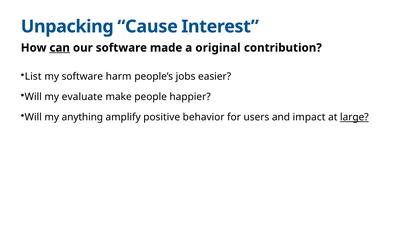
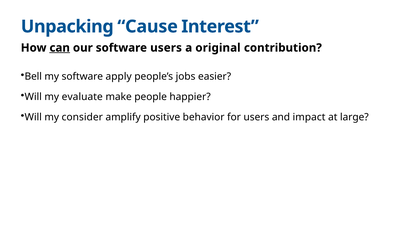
software made: made -> users (166, 48)
List: List -> Bell (33, 77)
harm: harm -> apply (119, 77)
anything: anything -> consider (82, 117)
large underline: present -> none (354, 117)
